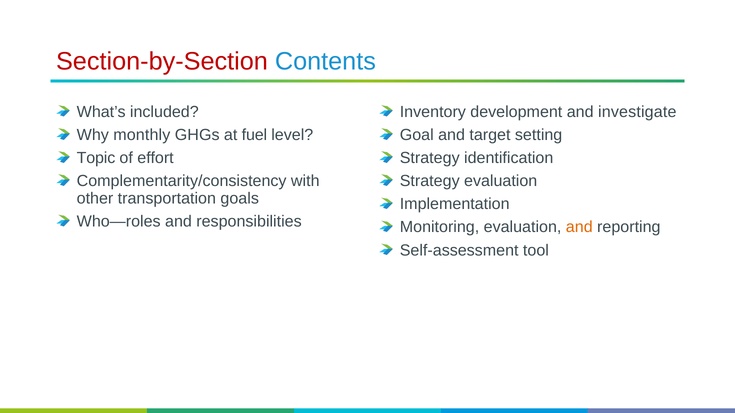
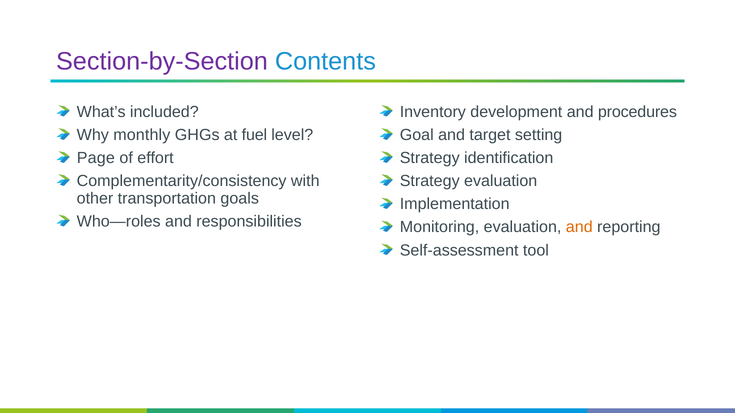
Section-by-Section colour: red -> purple (162, 62)
investigate: investigate -> procedures (637, 112)
Topic: Topic -> Page (96, 158)
